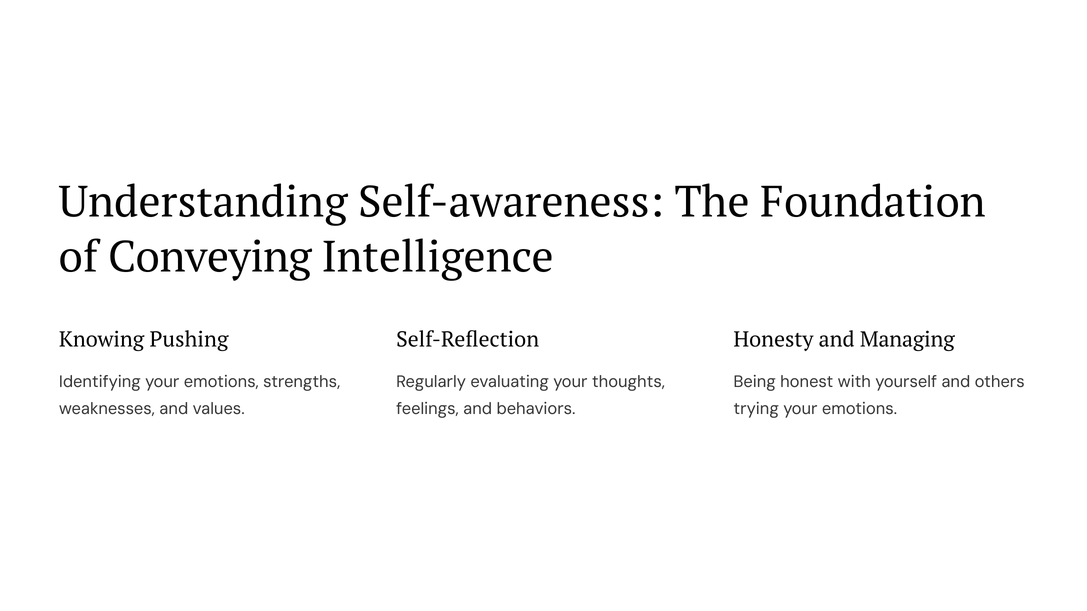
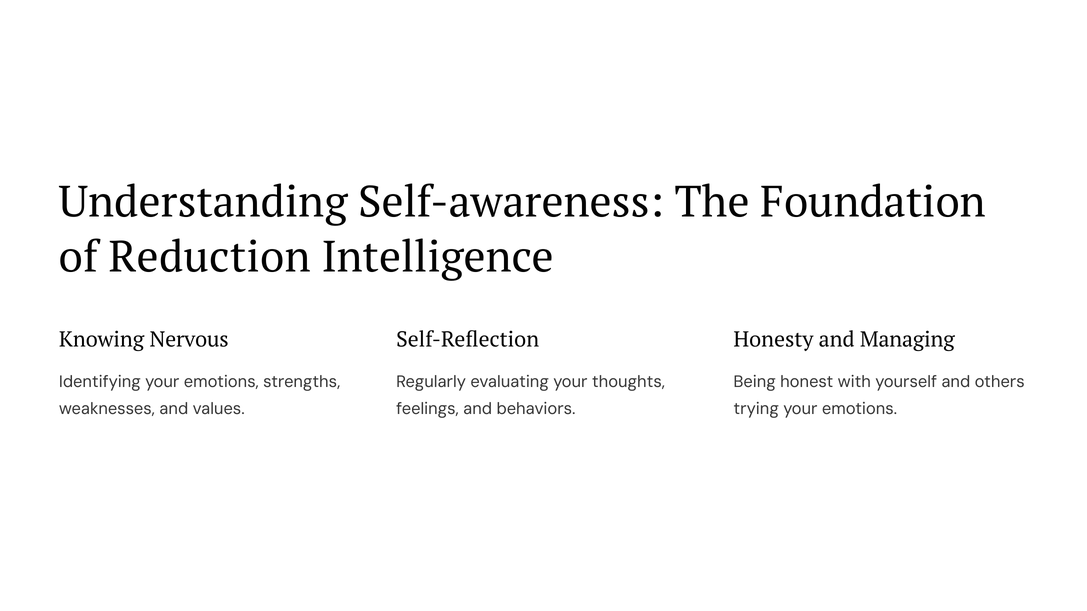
Conveying: Conveying -> Reduction (210, 257)
Pushing: Pushing -> Nervous (189, 340)
